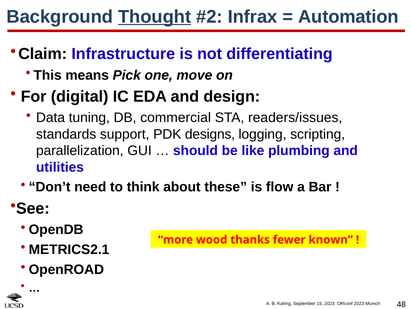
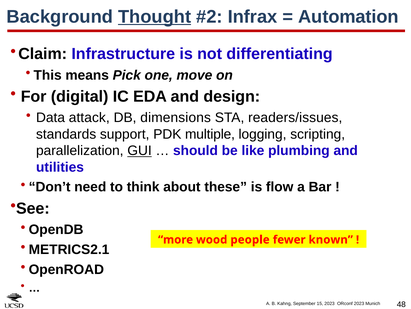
tuning: tuning -> attack (89, 117)
commercial: commercial -> dimensions (176, 117)
designs: designs -> multiple (210, 134)
GUI underline: none -> present (140, 150)
thanks: thanks -> people (250, 239)
